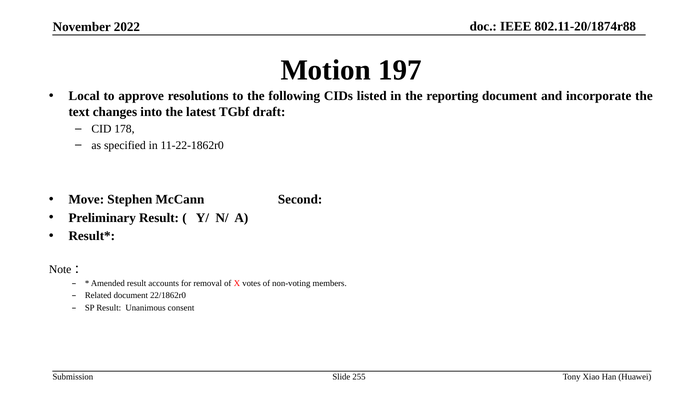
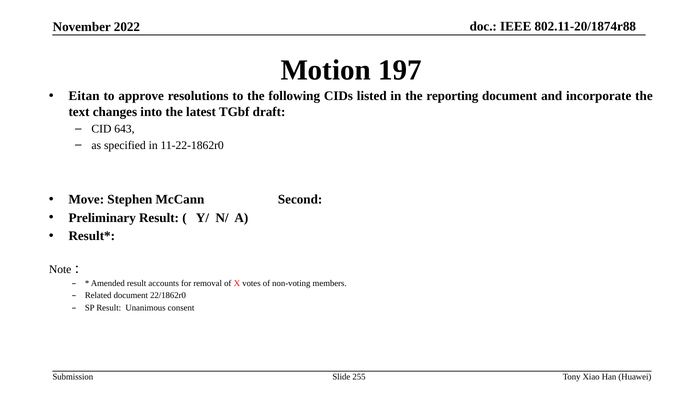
Local: Local -> Eitan (84, 96)
178: 178 -> 643 (124, 129)
